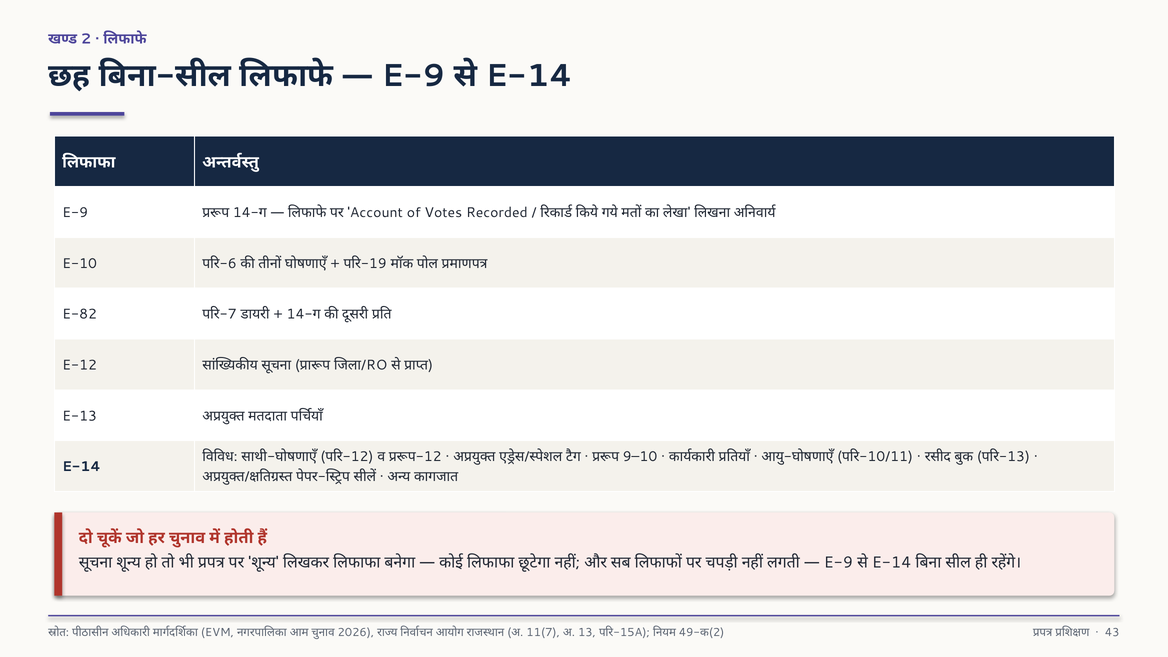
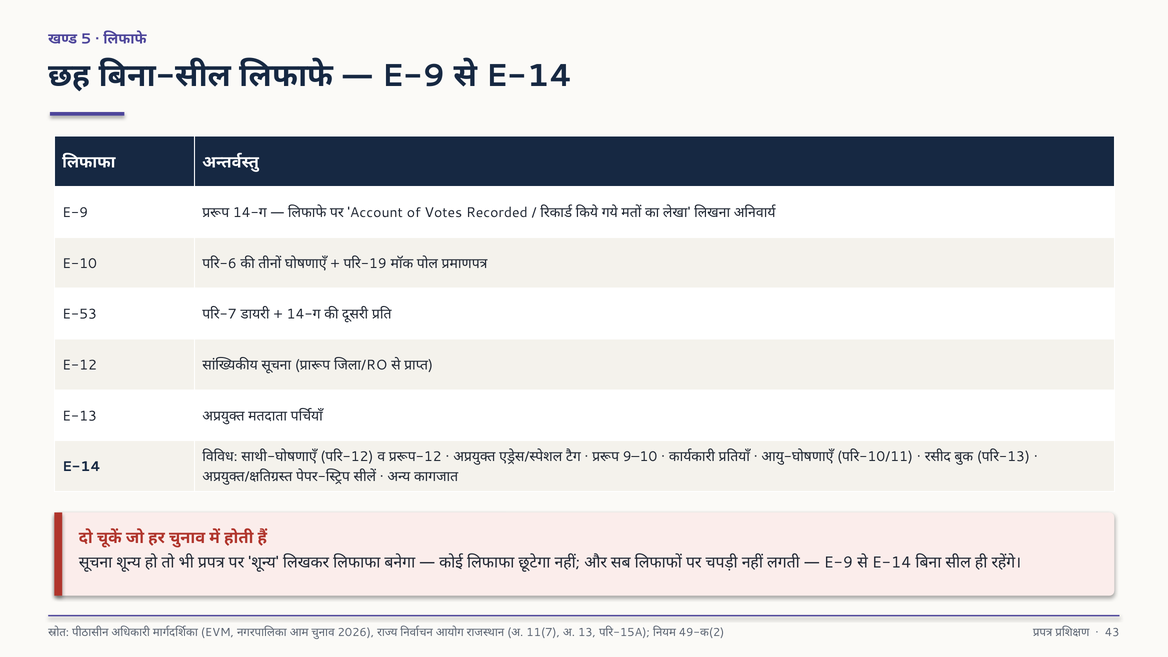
2: 2 -> 5 (86, 39)
E-82: E-82 -> E-53 (80, 314)
